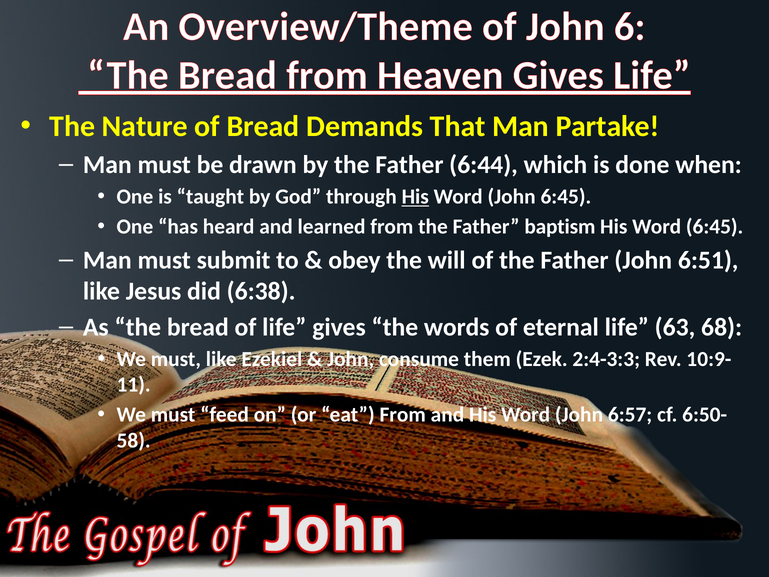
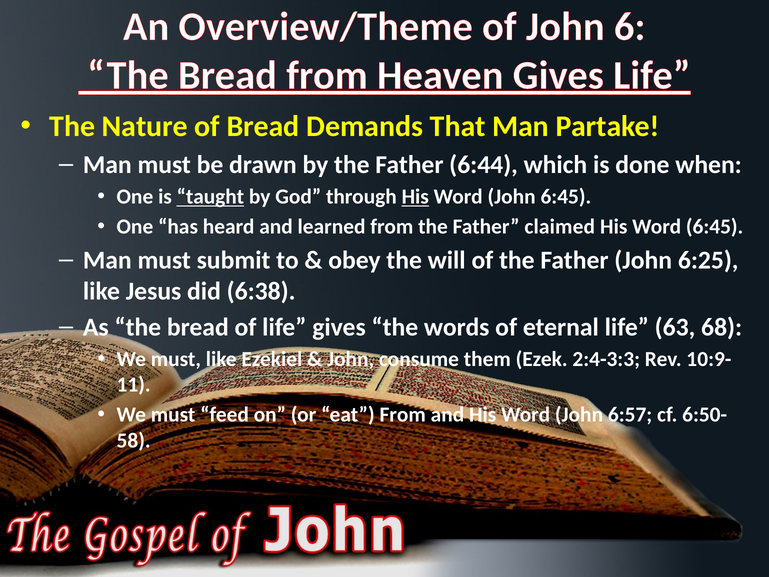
taught underline: none -> present (210, 197)
baptism: baptism -> claimed (560, 227)
6:51: 6:51 -> 6:25 (708, 260)
